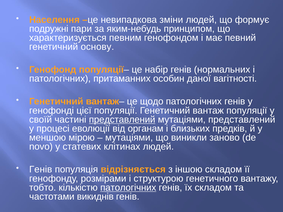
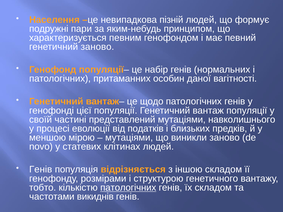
зміни: зміни -> пізній (171, 20)
генетичний основу: основу -> заново (97, 47)
представлений underline: present -> none (122, 120)
мутаціями представлений: представлений -> навколишнього (242, 120)
органам: органам -> податків (146, 129)
